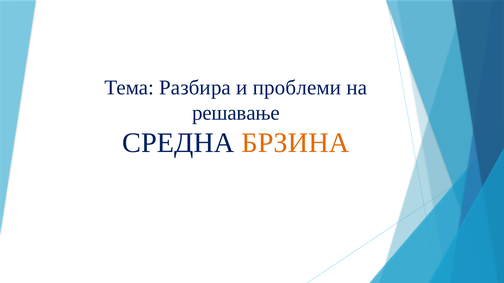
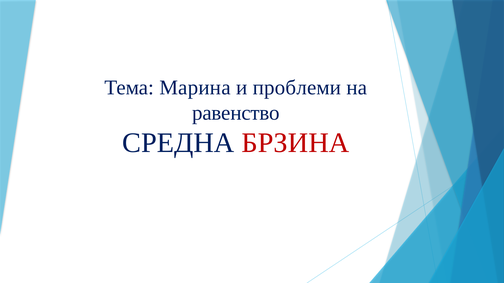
Разбира: Разбира -> Марина (195, 88)
решавање: решавање -> равенство (236, 113)
БРЗИНА colour: orange -> red (295, 143)
